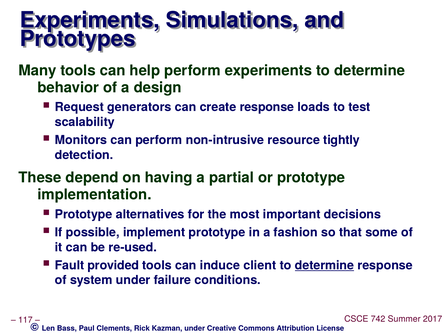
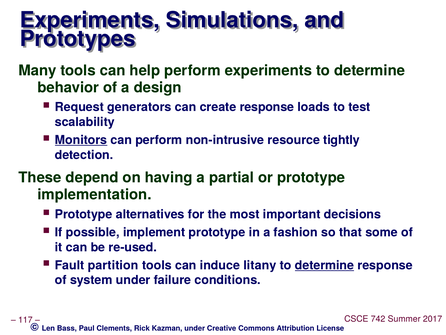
Monitors underline: none -> present (81, 140)
provided: provided -> partition (113, 265)
client: client -> litany (260, 265)
